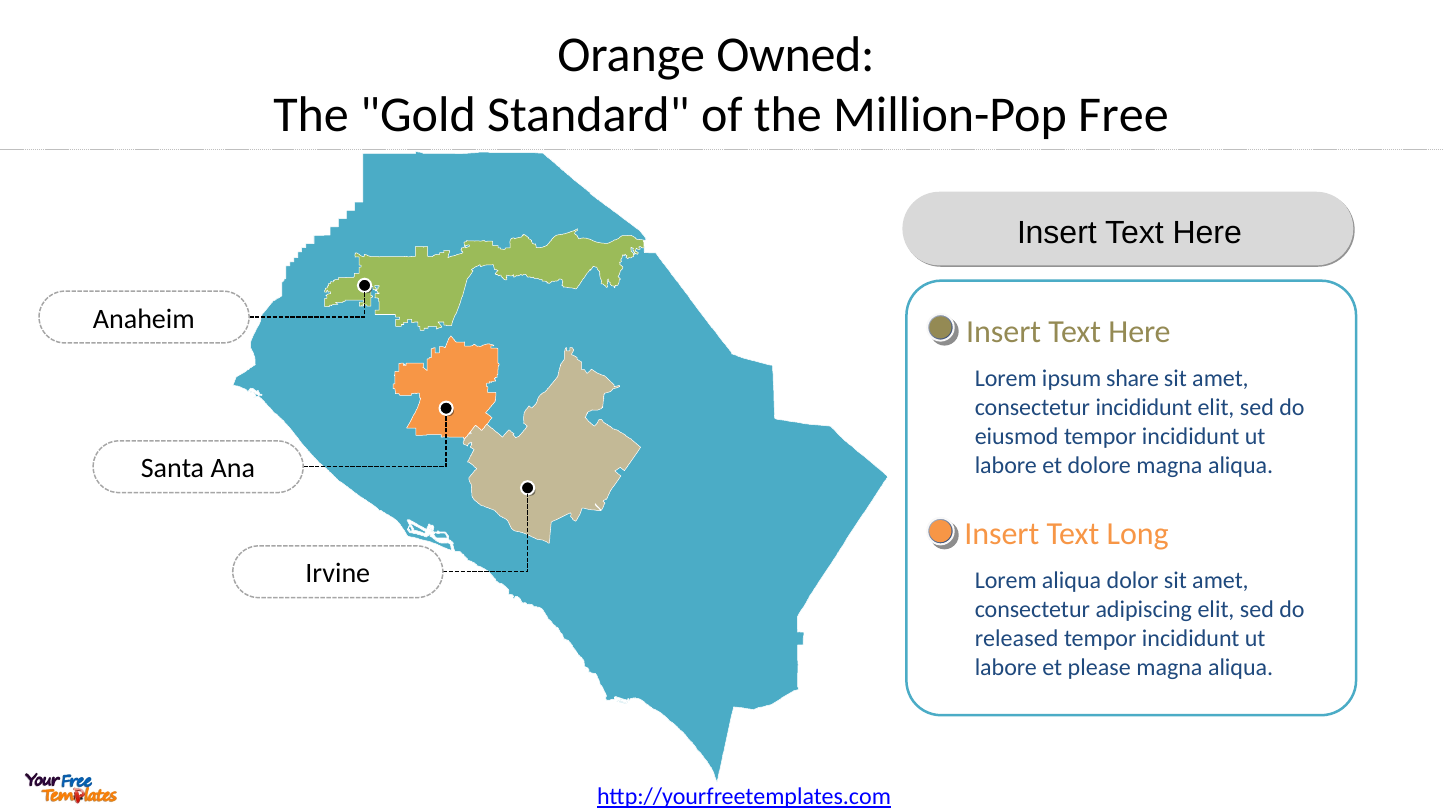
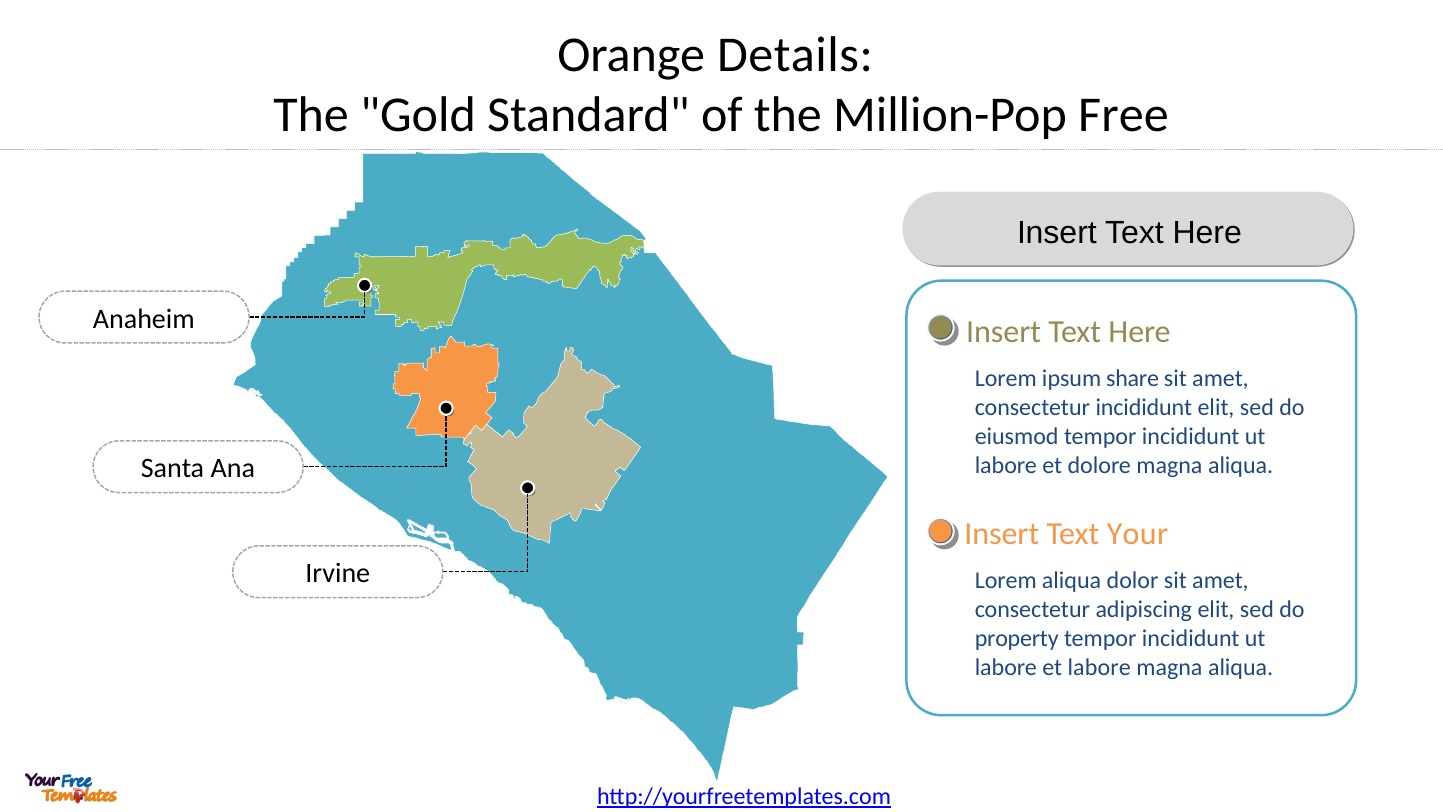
Owned: Owned -> Details (795, 55)
Long: Long -> Your (1138, 533)
released: released -> property (1017, 639)
et please: please -> labore (1099, 667)
